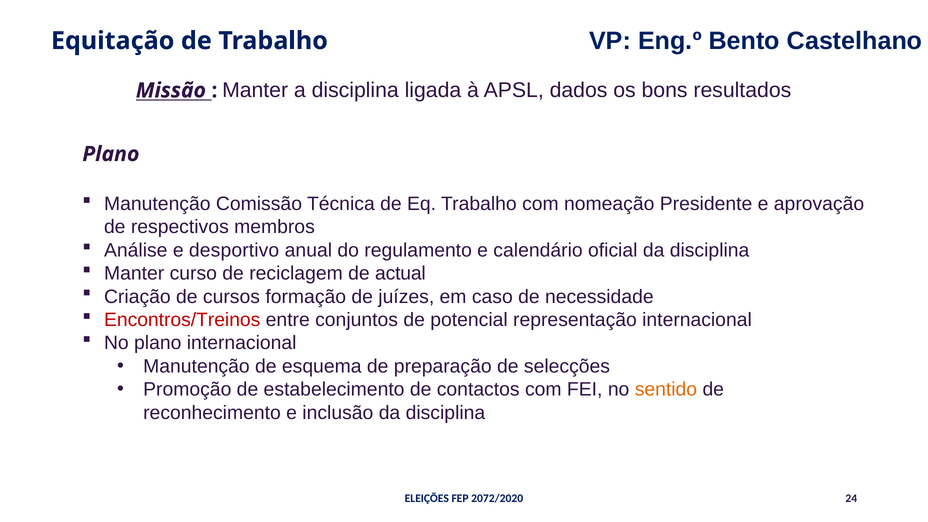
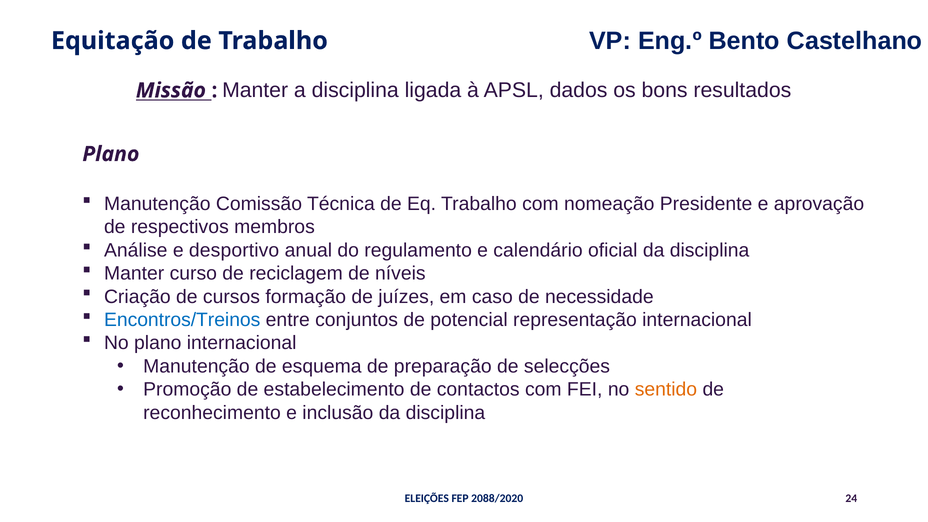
actual: actual -> níveis (400, 273)
Encontros/Treinos colour: red -> blue (182, 320)
2072/2020: 2072/2020 -> 2088/2020 (497, 498)
